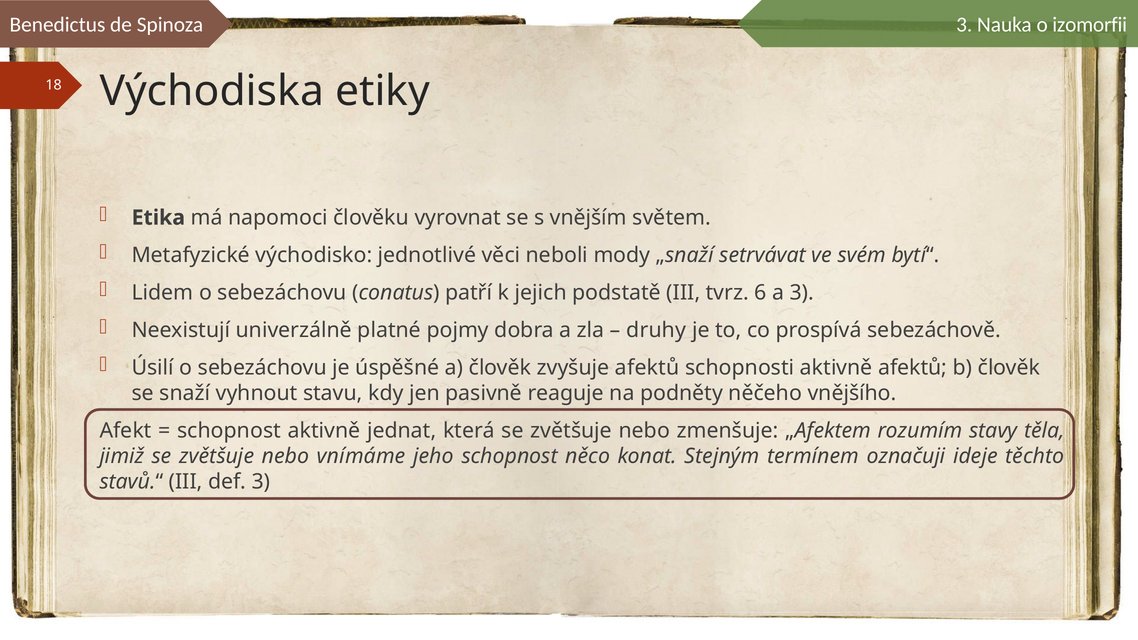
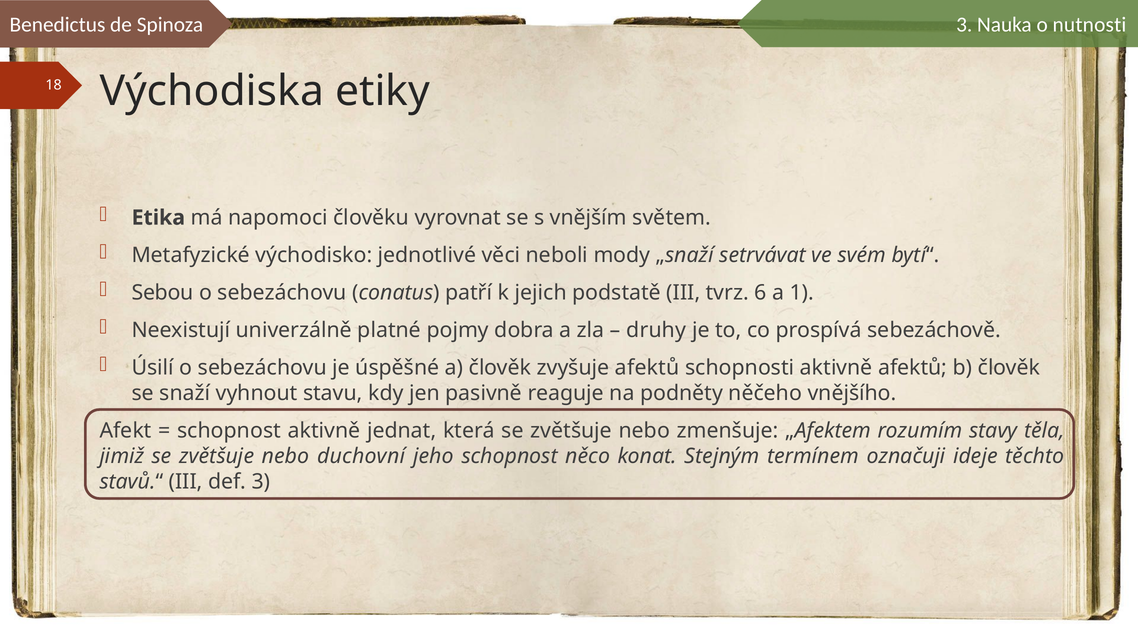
izomorfii: izomorfii -> nutnosti (1089, 25)
Lidem: Lidem -> Sebou (163, 293)
a 3: 3 -> 1 (802, 293)
vnímáme: vnímáme -> duchovní (361, 456)
